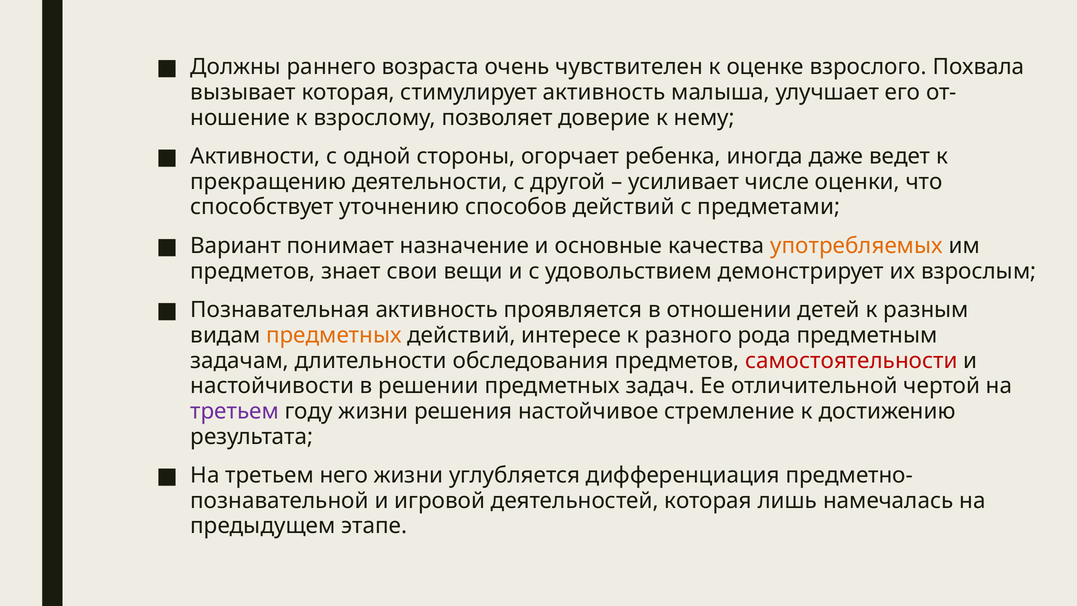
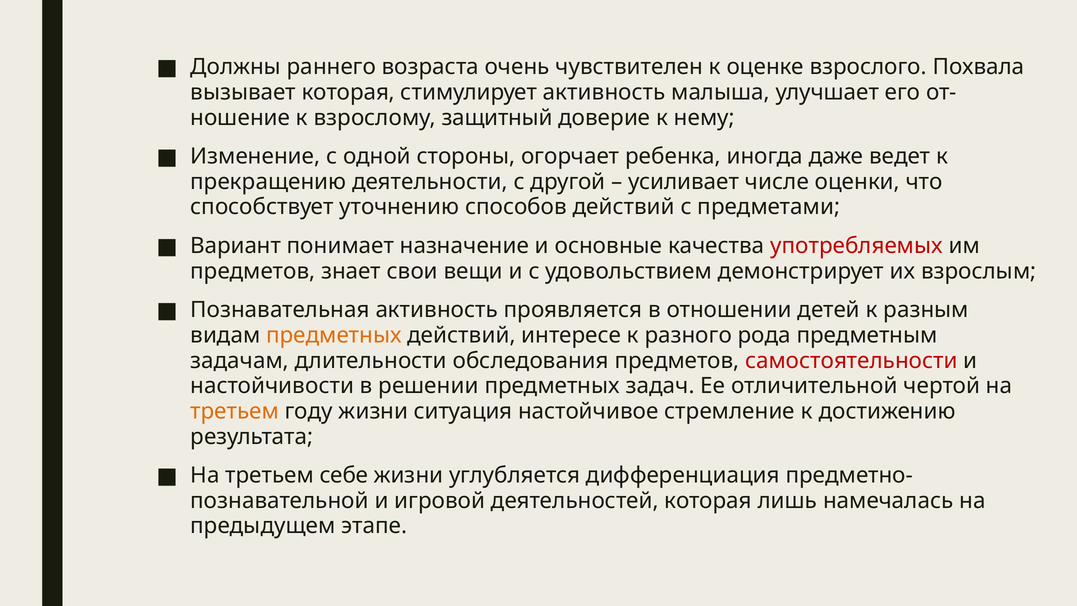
позволяет: позволяет -> защитный (497, 118)
Активности: Активности -> Изменение (255, 156)
употребляемых colour: orange -> red (856, 246)
третьем colour: purple -> orange (235, 411)
решения: решения -> ситуация (463, 411)
него: него -> себе (344, 475)
